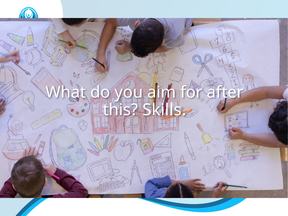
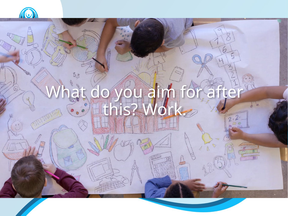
Skills: Skills -> Work (165, 110)
